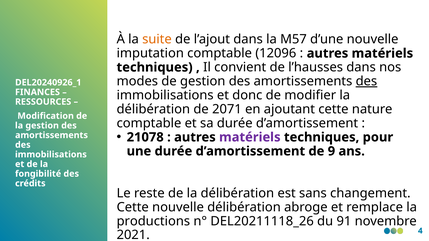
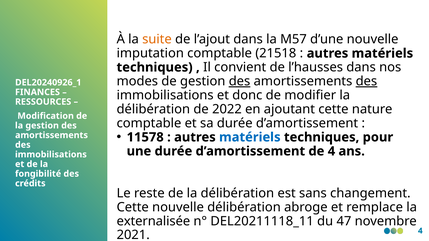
12096: 12096 -> 21518 (276, 53)
des underline: none -> present (240, 81)
2071: 2071 -> 2022 (227, 109)
21078: 21078 -> 11578 (145, 137)
matériels colour: purple -> blue (250, 137)
de 9: 9 -> 4 (331, 151)
productions: productions -> externalisée (153, 221)
DEL20211118_26: DEL20211118_26 -> DEL20211118_11 (262, 221)
91: 91 -> 47 (344, 221)
